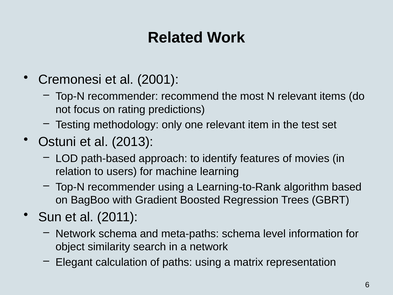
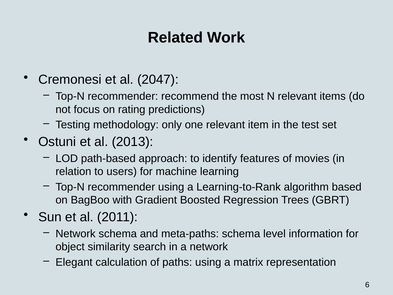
2001: 2001 -> 2047 (158, 80)
